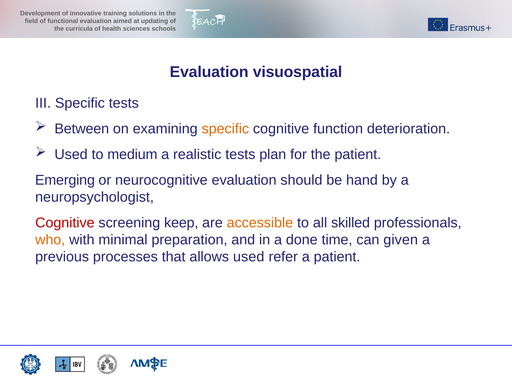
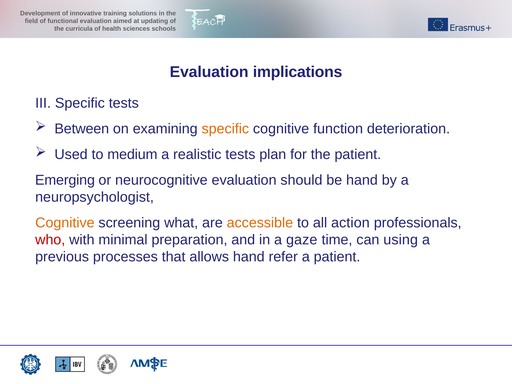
visuospatial: visuospatial -> implications (298, 72)
Cognitive colour: red -> orange (65, 223)
keep: keep -> what (181, 223)
skilled: skilled -> action (350, 223)
who colour: orange -> red (50, 240)
done: done -> gaze (302, 240)
given: given -> using (401, 240)
allows used: used -> hand (249, 257)
